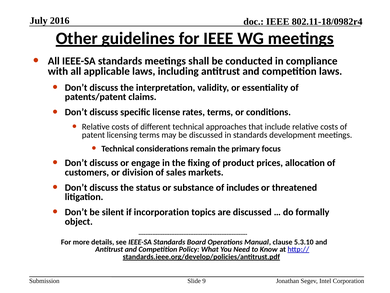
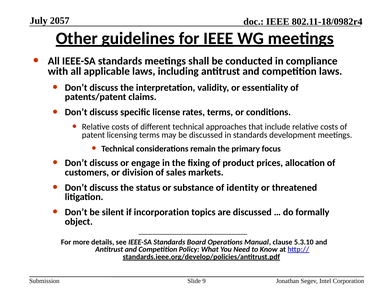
2016: 2016 -> 2057 (60, 21)
includes: includes -> identity (243, 187)
